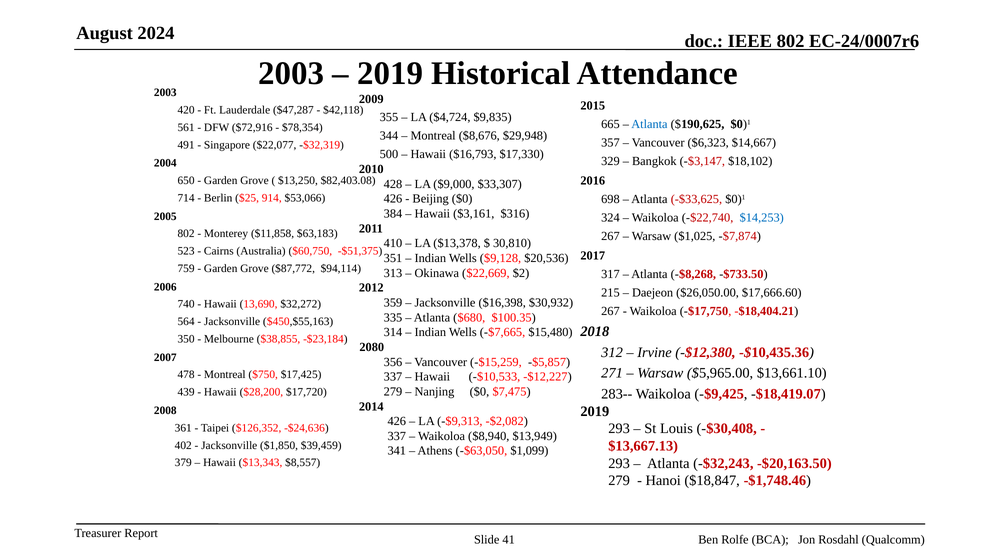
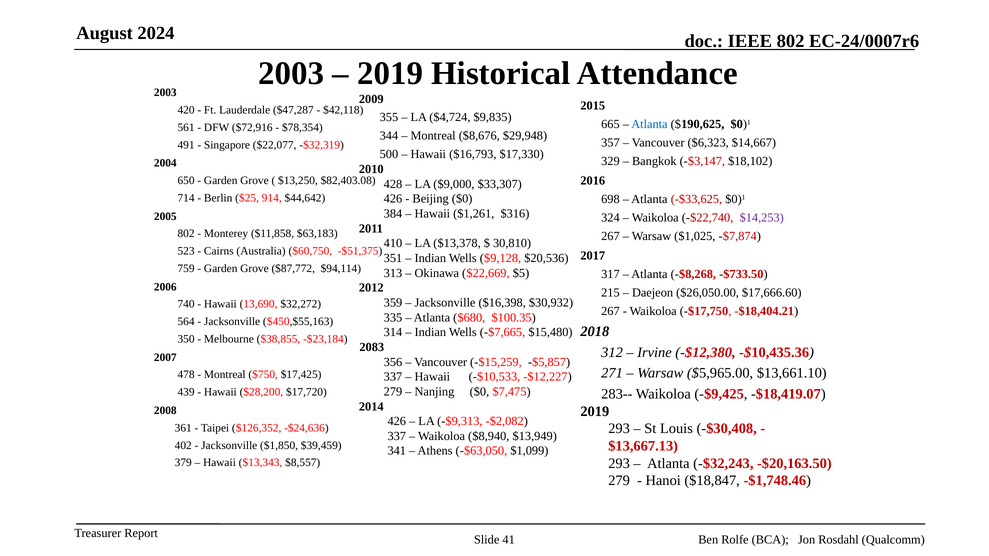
$53,066: $53,066 -> $44,642 (305, 198)
$3,161: $3,161 -> $1,261 (474, 214)
$14,253 colour: blue -> purple (762, 218)
$2: $2 -> $5 (521, 273)
2080: 2080 -> 2083 (372, 347)
